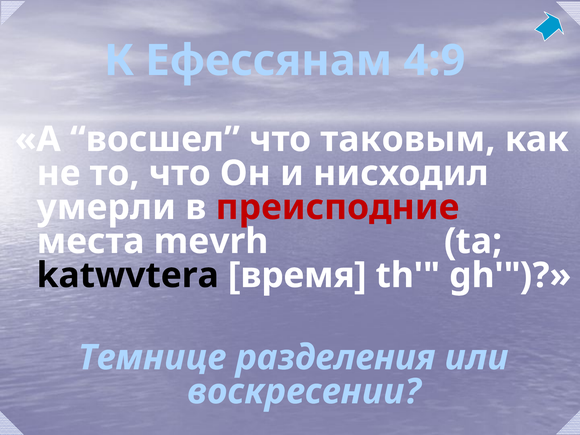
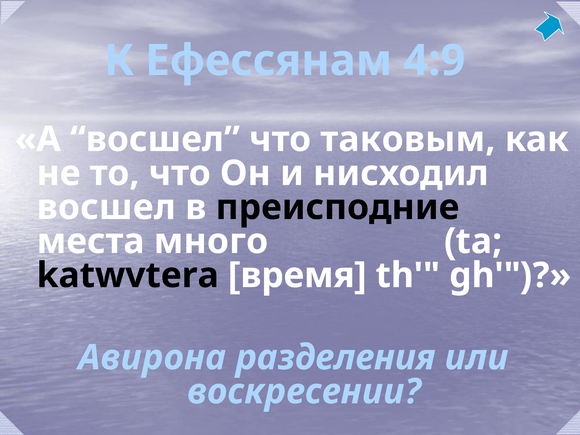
умерли: умерли -> восшел (106, 207)
преисподние colour: red -> black (337, 207)
mevrh: mevrh -> много (211, 241)
Темнице: Темнице -> Авирона (152, 358)
